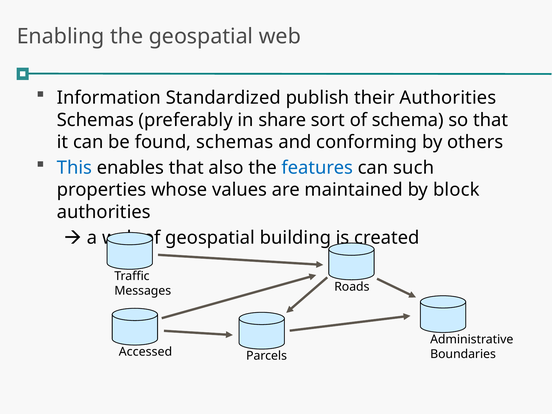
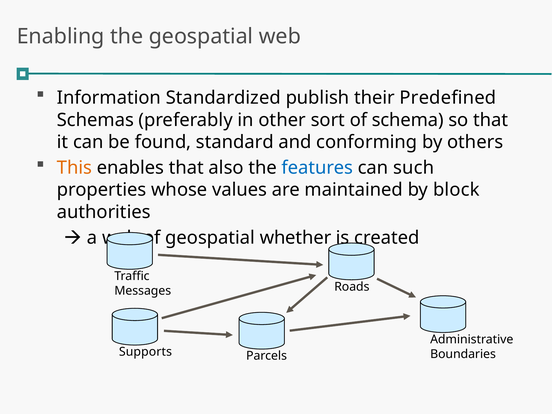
their Authorities: Authorities -> Predefined (448, 98)
share: share -> other (282, 120)
found schemas: schemas -> standard (235, 142)
This colour: blue -> orange (74, 168)
building: building -> whether (295, 238)
Accessed: Accessed -> Supports (145, 352)
